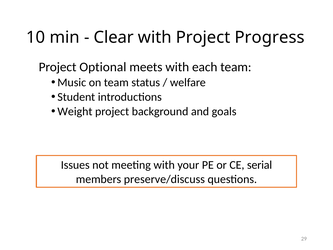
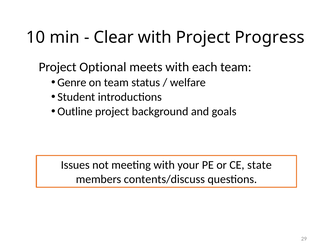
Music: Music -> Genre (72, 82)
Weight: Weight -> Outline (75, 111)
serial: serial -> state (259, 165)
preserve/discuss: preserve/discuss -> contents/discuss (164, 179)
